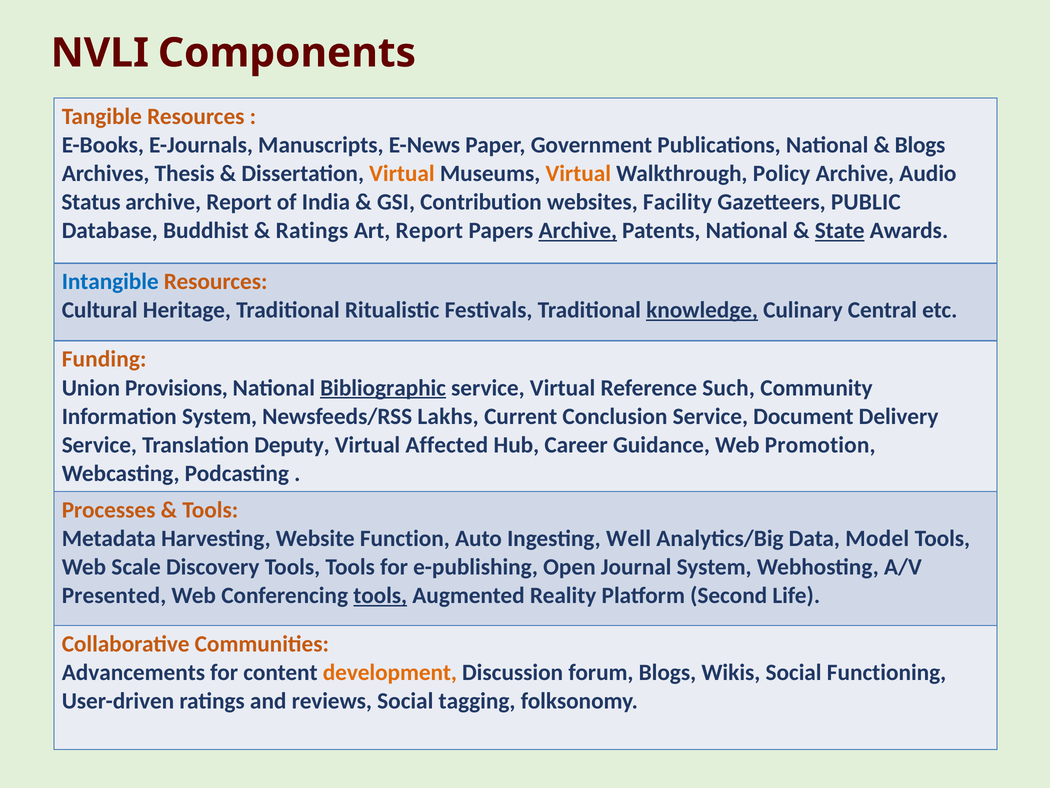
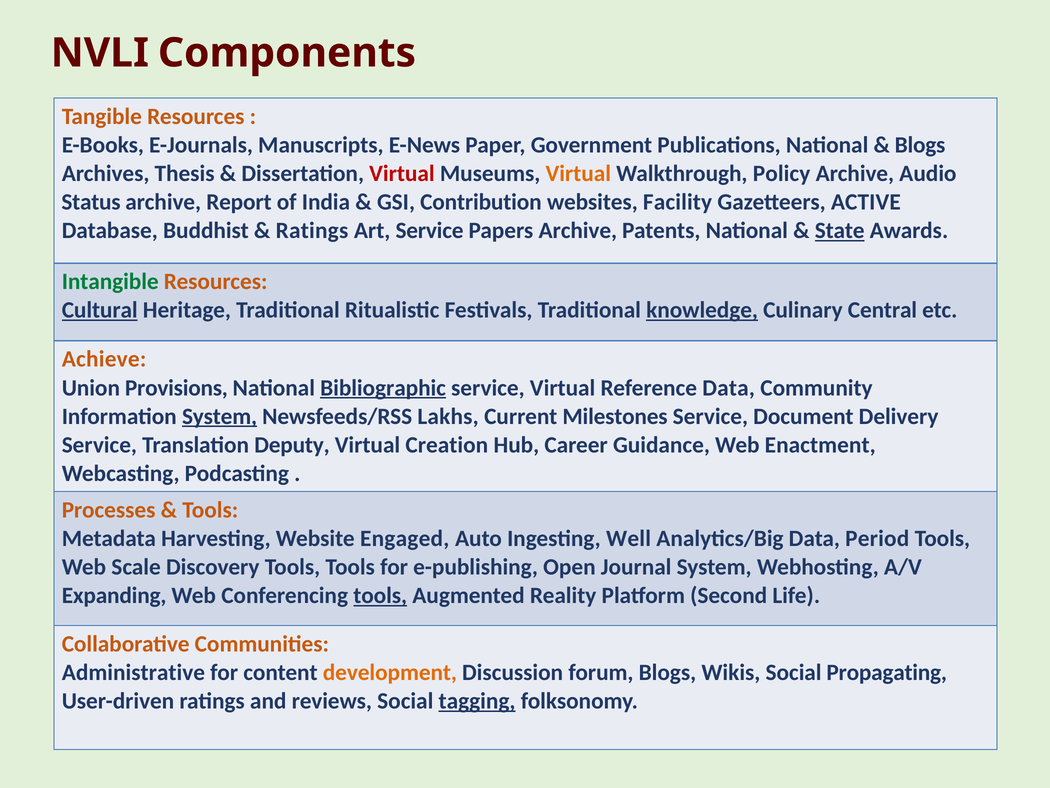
Virtual colour: orange -> red (402, 173)
PUBLIC: PUBLIC -> ACTIVE (866, 202)
Art Report: Report -> Service (430, 230)
Archive underline: present -> none (578, 230)
Intangible colour: blue -> green (110, 282)
Cultural underline: none -> present (100, 310)
Funding: Funding -> Achieve (104, 359)
Reference Such: Such -> Data (729, 388)
System underline: none -> present (220, 416)
Conclusion: Conclusion -> Milestones (615, 416)
Affected: Affected -> Creation (447, 445)
Promotion: Promotion -> Enactment (820, 445)
Function: Function -> Engaged (405, 538)
Model: Model -> Period (877, 538)
Presented: Presented -> Expanding (114, 595)
Advancements: Advancements -> Administrative (133, 672)
Functioning: Functioning -> Propagating (887, 672)
tagging underline: none -> present (477, 701)
